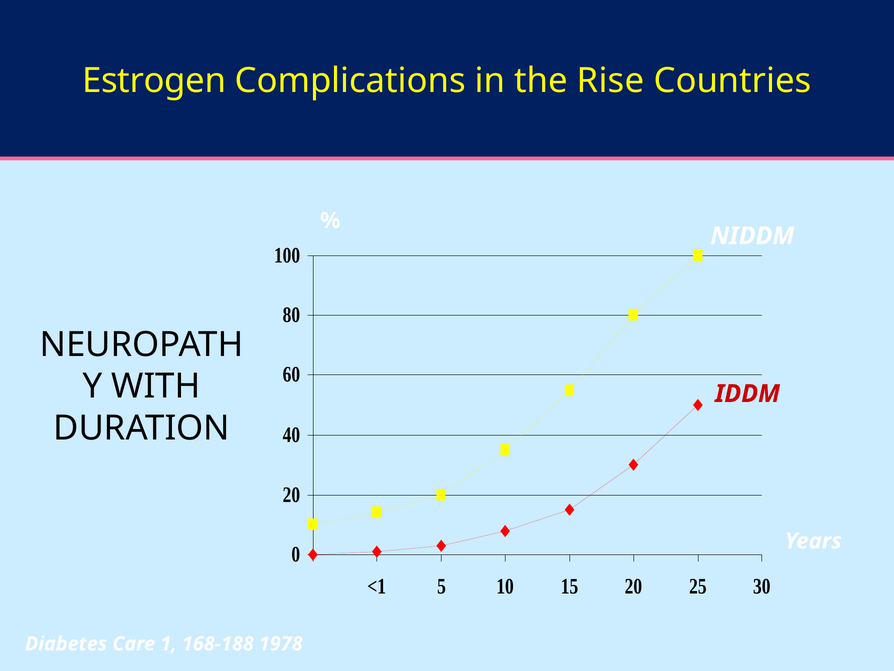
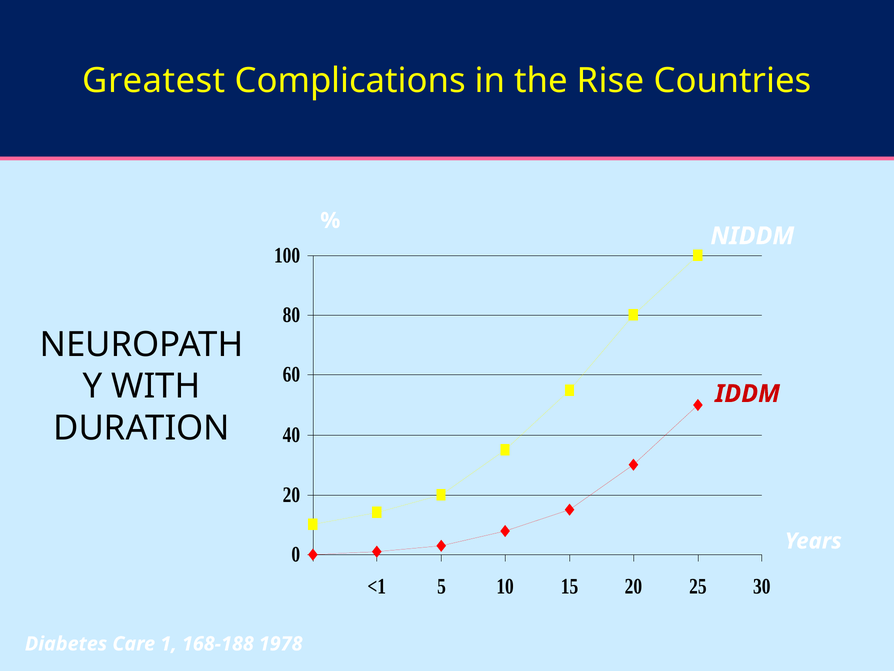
Estrogen: Estrogen -> Greatest (154, 81)
